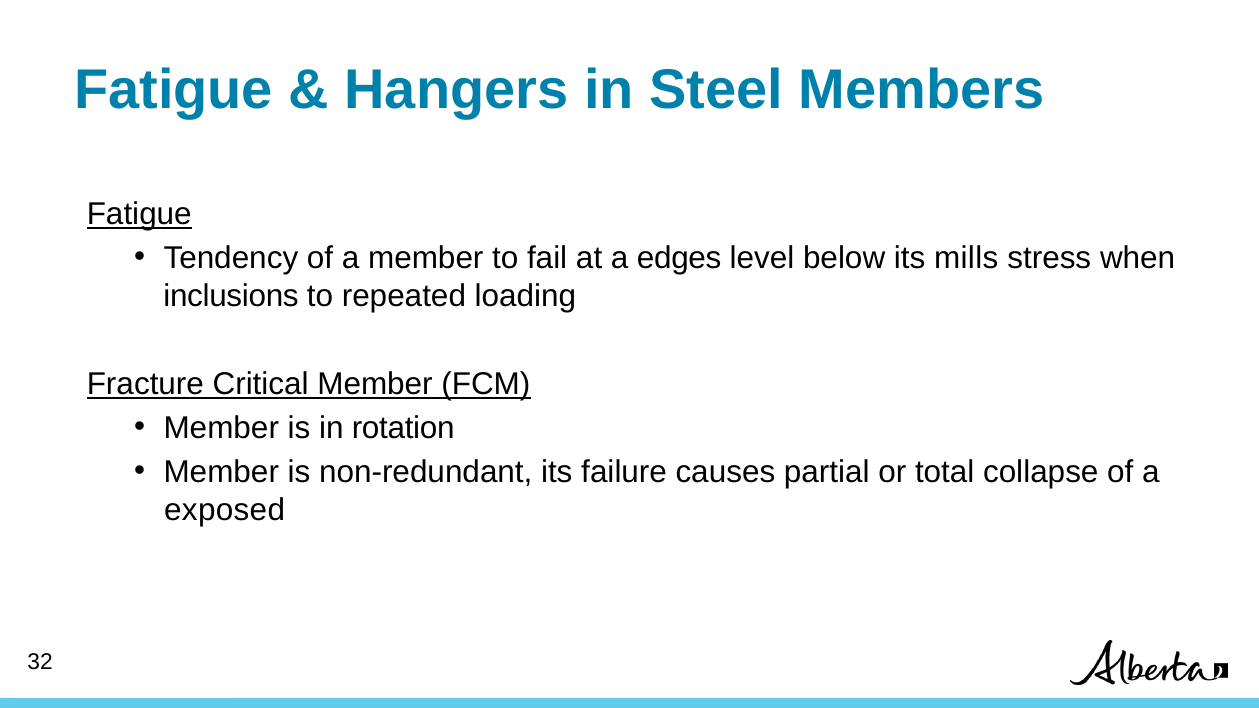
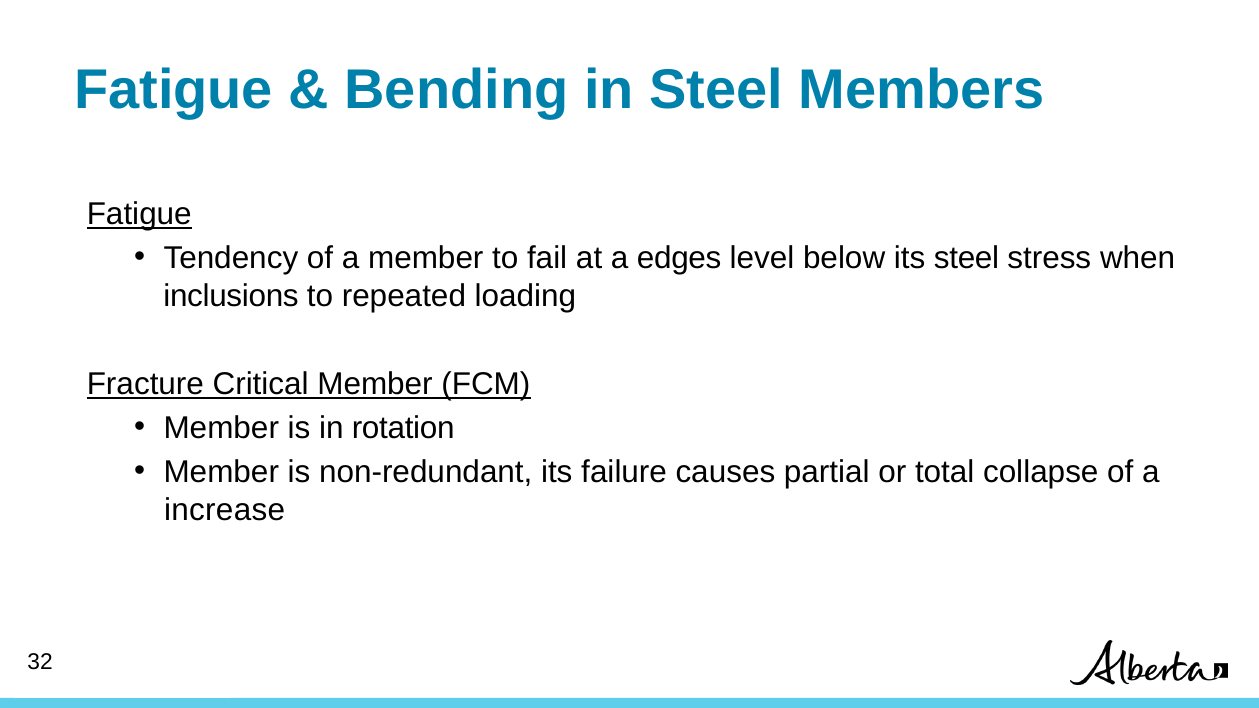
Hangers: Hangers -> Bending (456, 91)
its mills: mills -> steel (967, 258)
exposed: exposed -> increase (225, 510)
